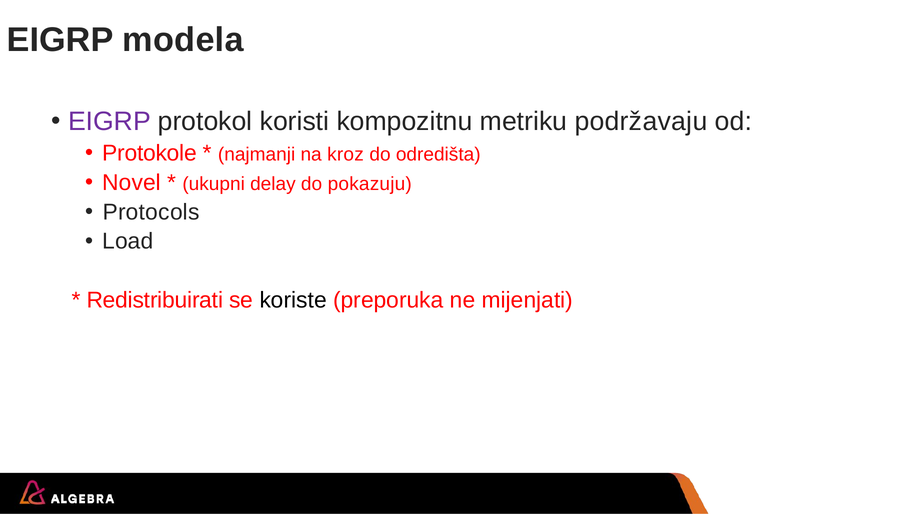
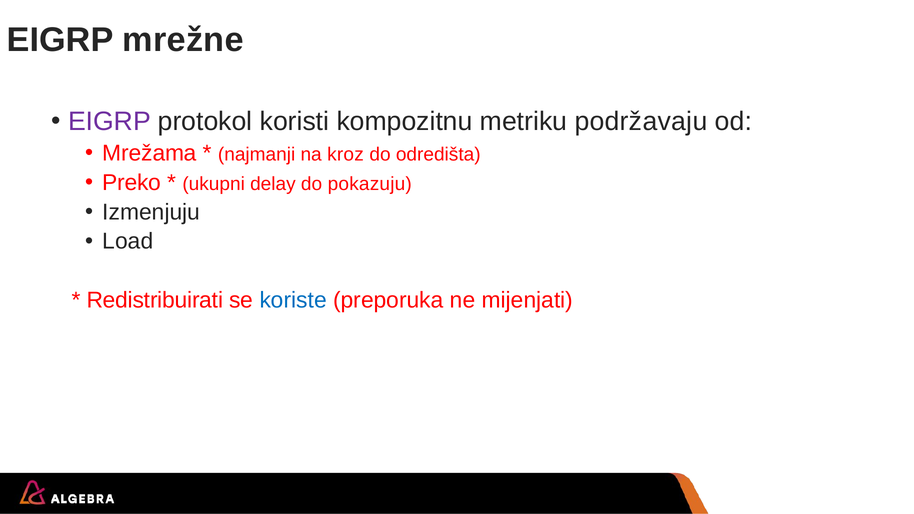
modela: modela -> mrežne (183, 40)
Protokole: Protokole -> Mrežama (150, 153)
Novel: Novel -> Preko (132, 183)
Protocols: Protocols -> Izmenjuju (151, 212)
koriste colour: black -> blue (293, 300)
